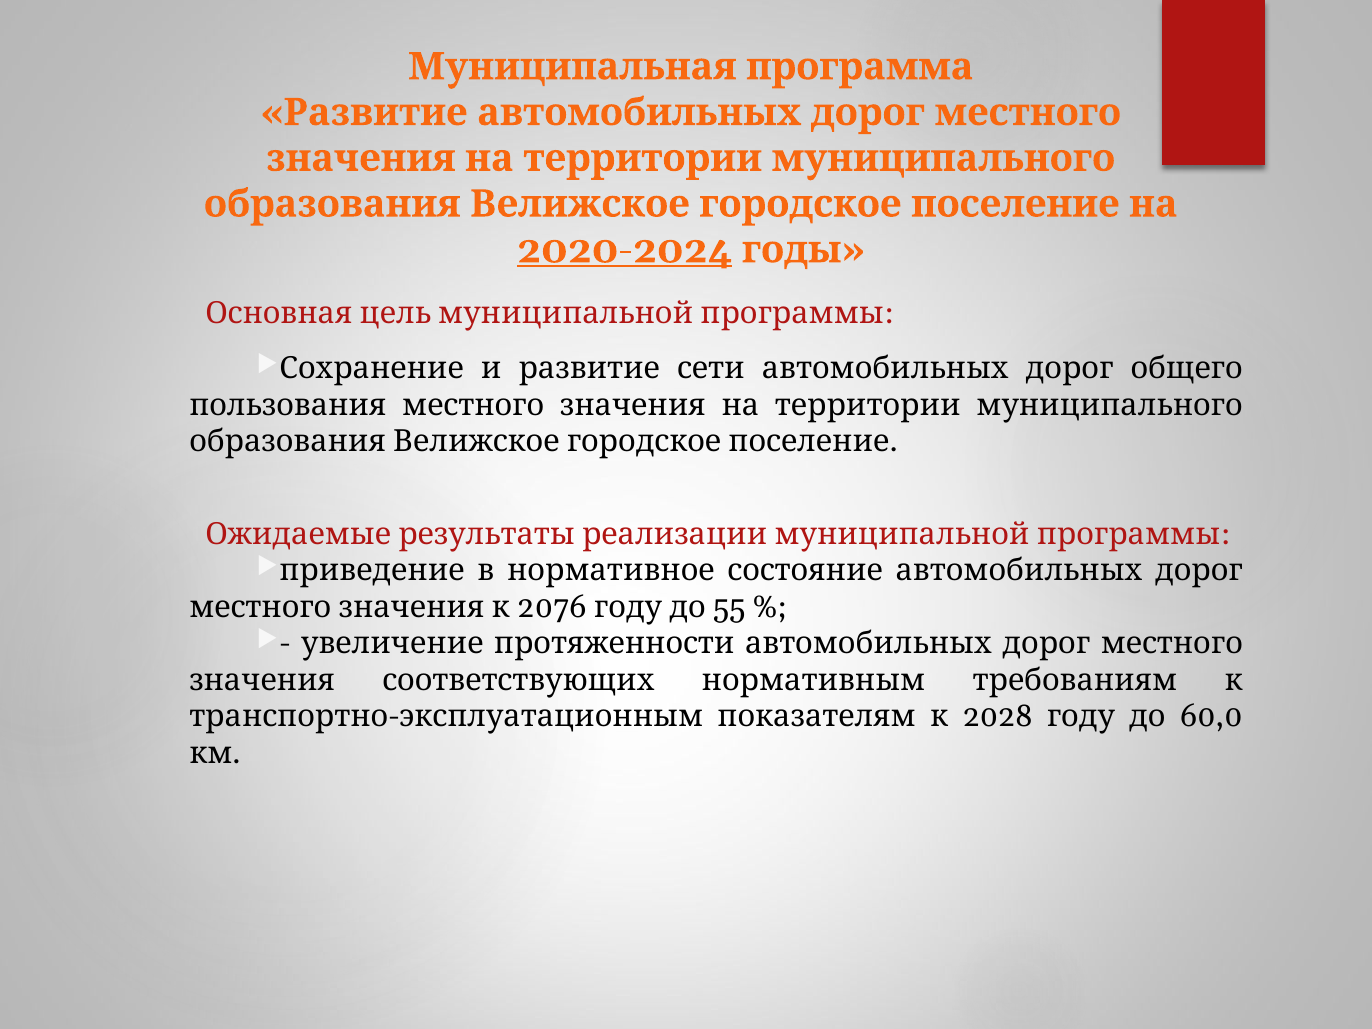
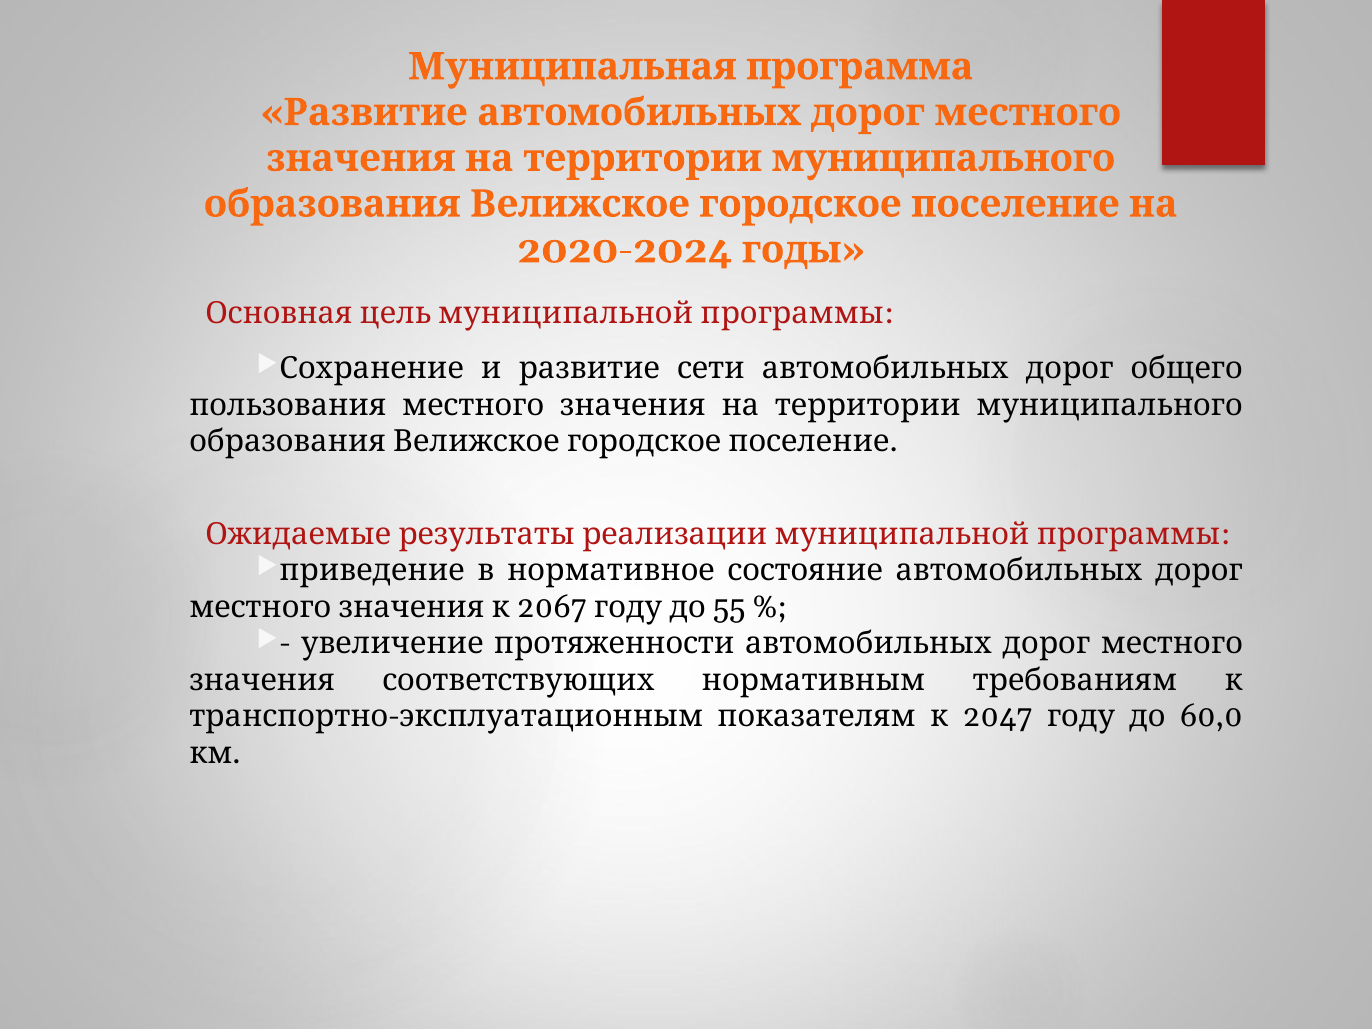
2020-2024 underline: present -> none (625, 250)
2076: 2076 -> 2067 (552, 607)
2028: 2028 -> 2047 (998, 717)
